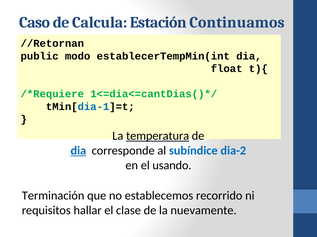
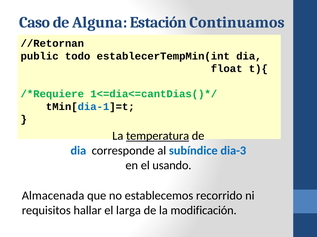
Calcula: Calcula -> Alguna (100, 22)
modo: modo -> todo (78, 56)
dia underline: present -> none (78, 151)
dia-2: dia-2 -> dia-3 (233, 151)
Terminación: Terminación -> Almacenada (53, 196)
clase: clase -> larga (128, 211)
nuevamente: nuevamente -> modificación (204, 211)
